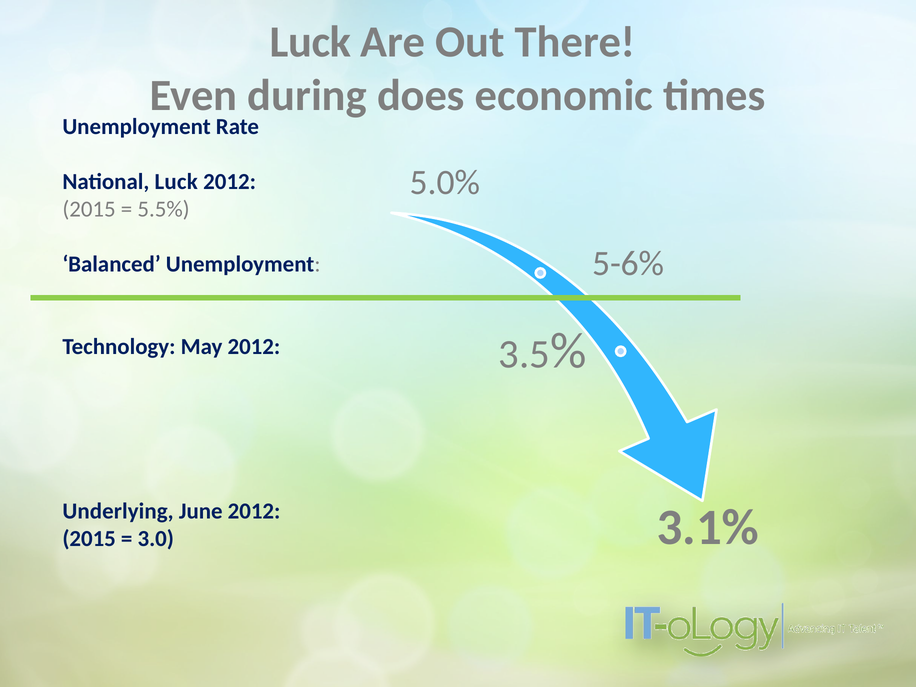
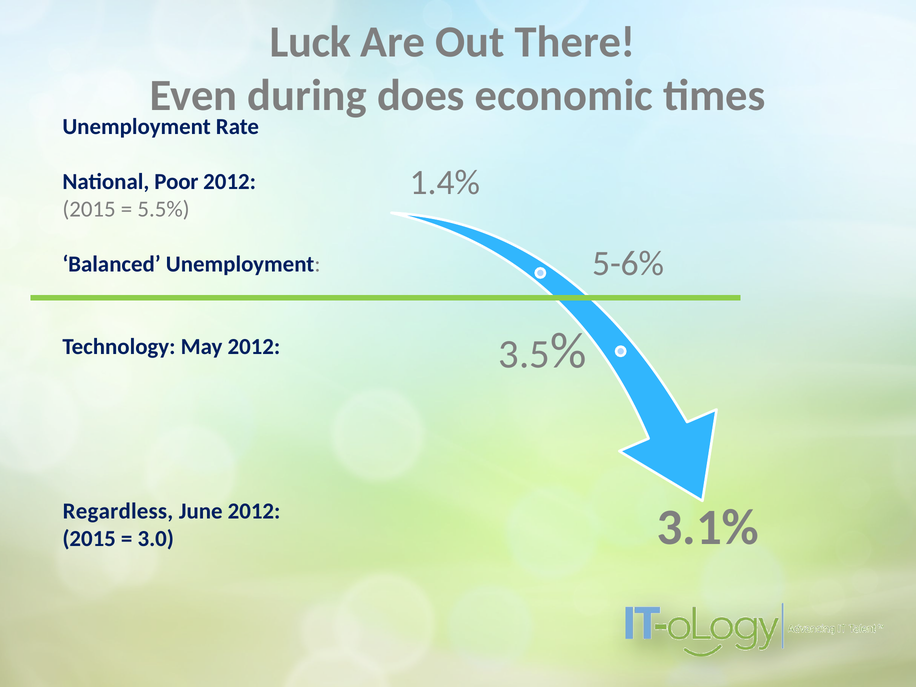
5.0%: 5.0% -> 1.4% (445, 183)
National Luck: Luck -> Poor (176, 182)
Underlying: Underlying -> Regardless (118, 511)
